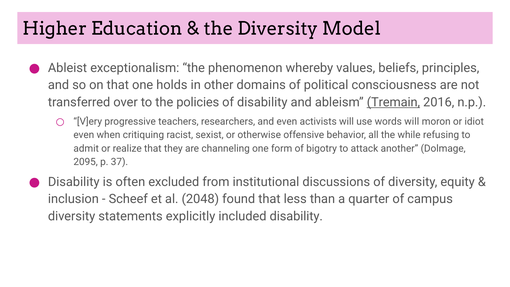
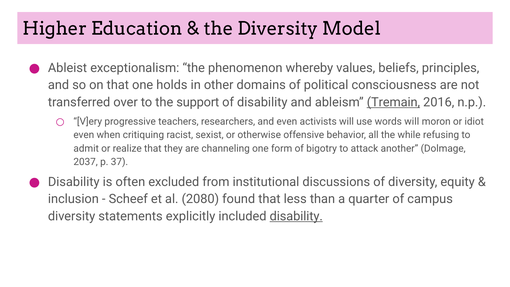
policies: policies -> support (198, 102)
2095: 2095 -> 2037 (86, 162)
2048: 2048 -> 2080 (200, 199)
disability underline: none -> present (296, 216)
